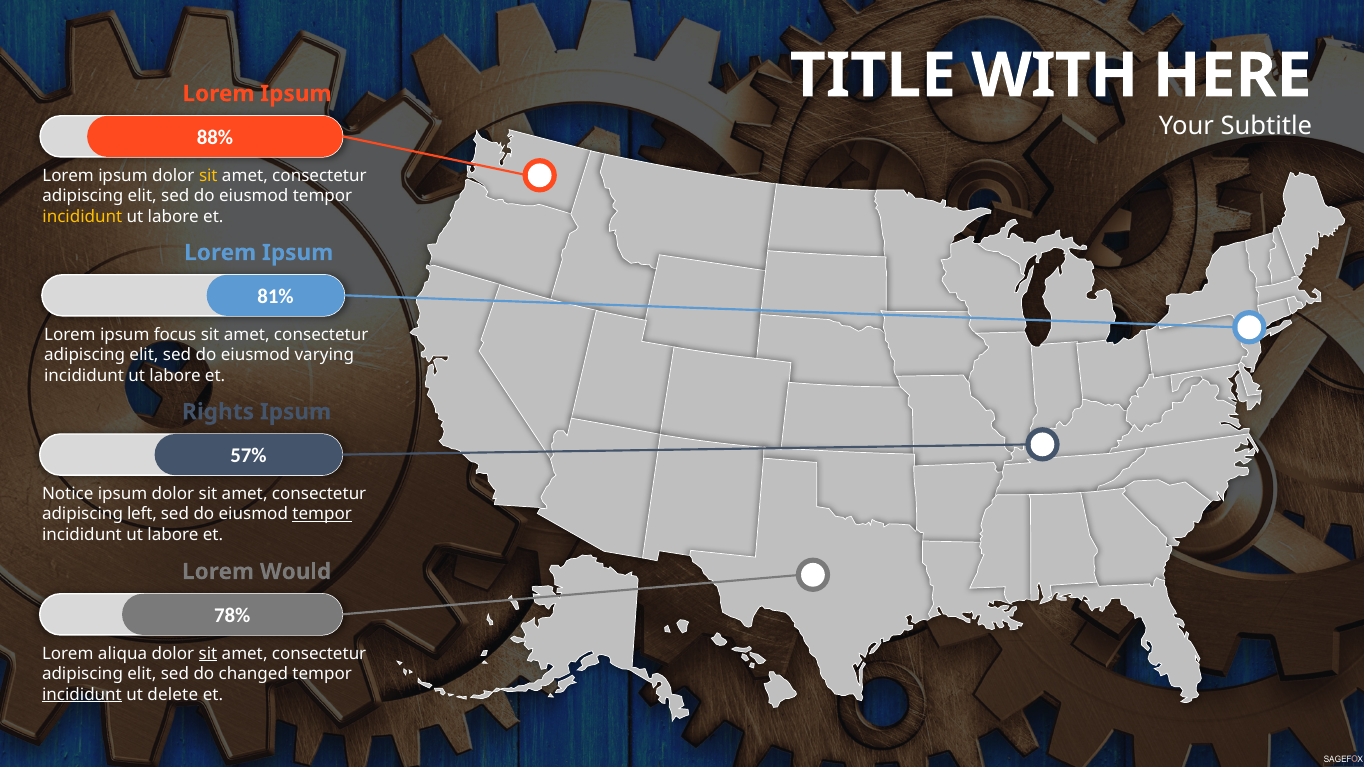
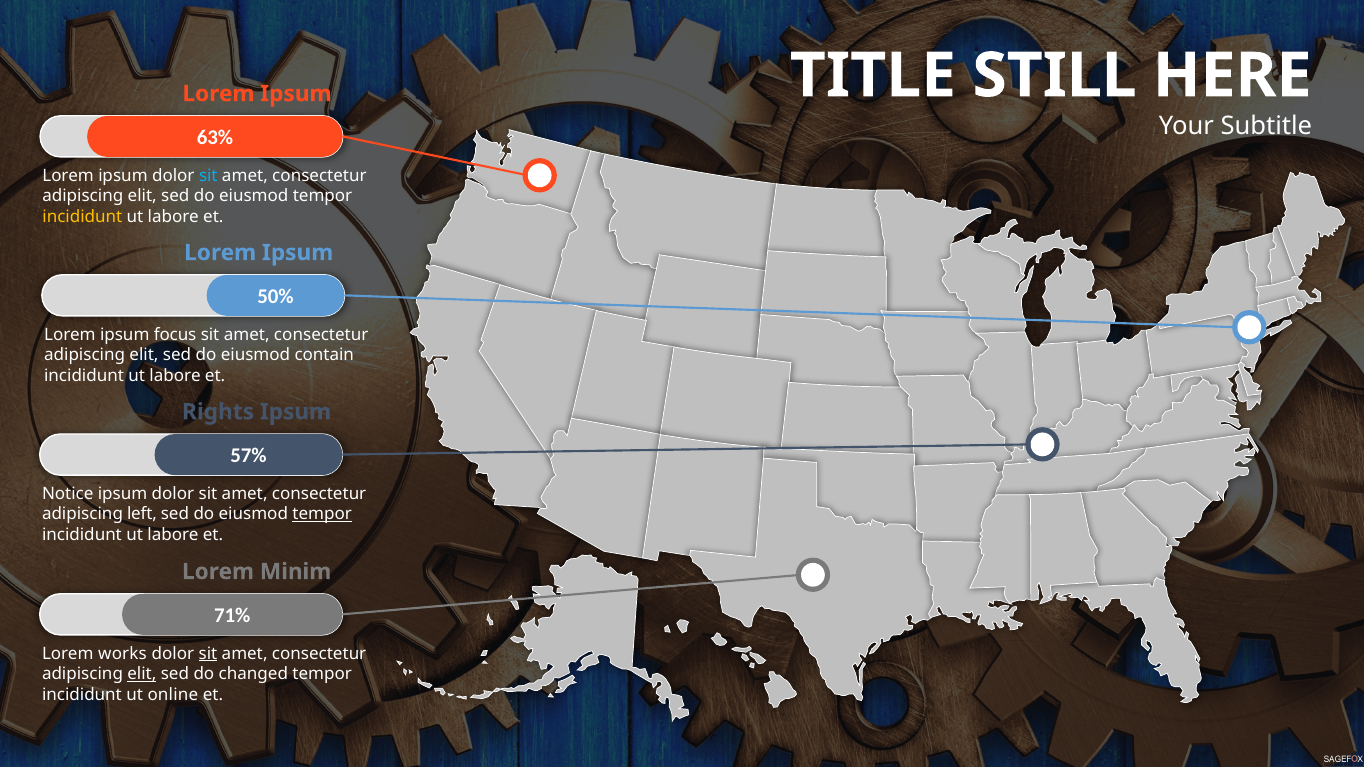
WITH: WITH -> STILL (1055, 76)
88%: 88% -> 63% (215, 138)
sit colour: yellow -> light blue (208, 176)
81%: 81% -> 50% (276, 297)
varying: varying -> contain (324, 355)
Would: Would -> Minim (296, 572)
78%: 78% -> 71% (232, 616)
aliqua: aliqua -> works (123, 654)
elit underline: none -> present (142, 674)
incididunt underline: present -> none (82, 695)
delete: delete -> online (173, 695)
